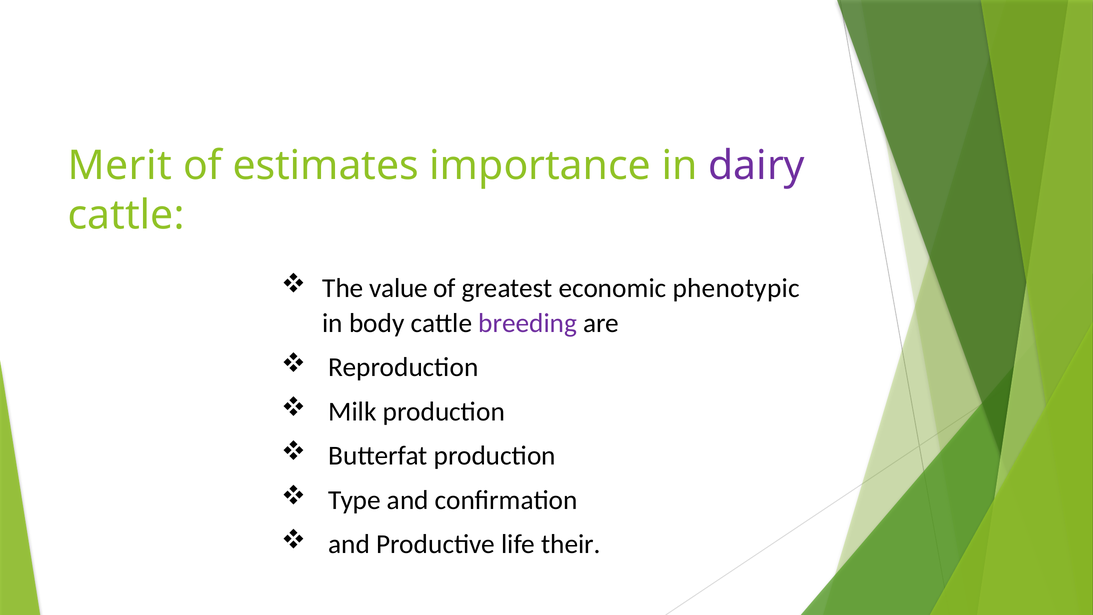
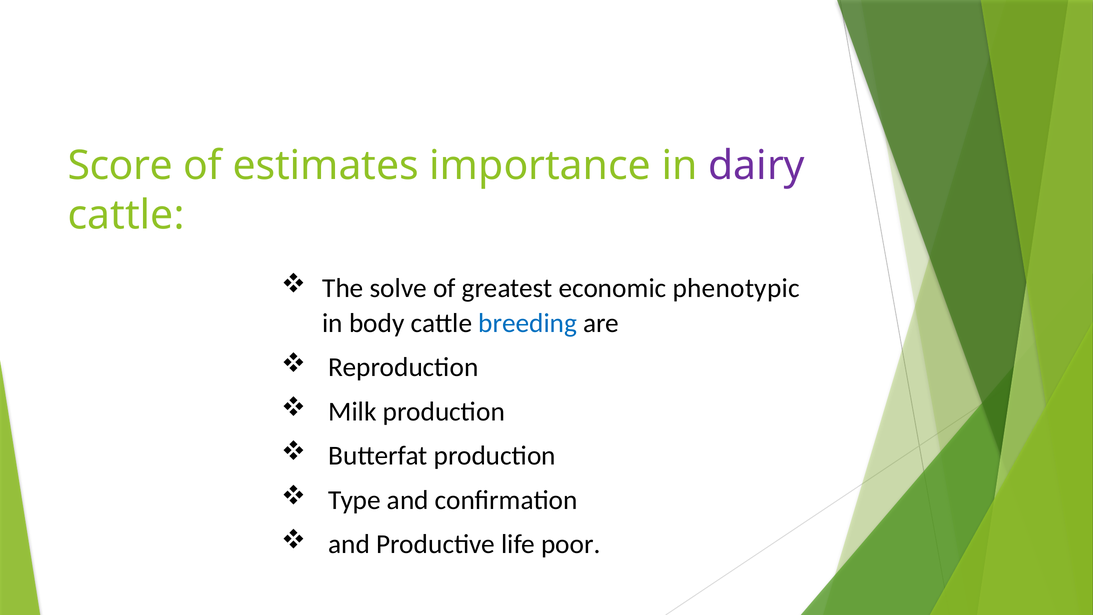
Merit: Merit -> Score (120, 166)
value: value -> solve (398, 288)
breeding colour: purple -> blue (528, 323)
their: their -> poor (571, 544)
